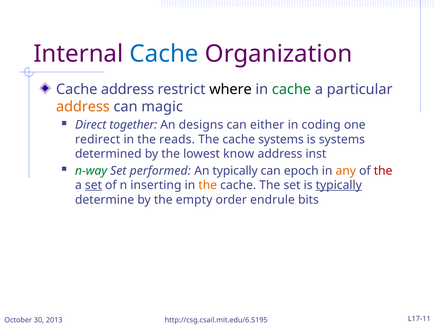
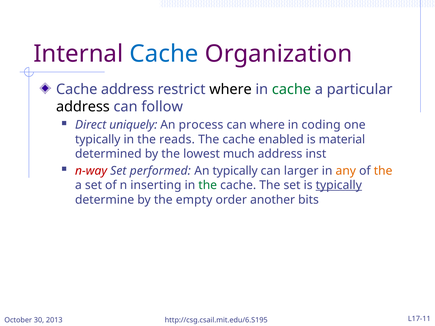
address colour: orange -> black (83, 107)
magic: magic -> follow (162, 107)
together: together -> uniquely (133, 125)
designs: designs -> process (201, 125)
can either: either -> where (267, 125)
redirect: redirect -> typically (98, 139)
cache systems: systems -> enabled (281, 139)
is systems: systems -> material (342, 139)
know: know -> much (239, 154)
n-way colour: green -> red (91, 171)
epoch: epoch -> larger (301, 171)
the colour: red -> orange (383, 171)
set underline: present -> none (93, 185)
the colour: orange -> green (208, 185)
endrule: endrule -> another (273, 200)
